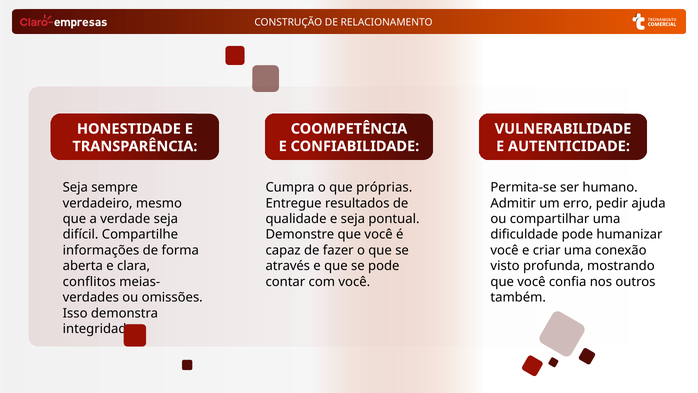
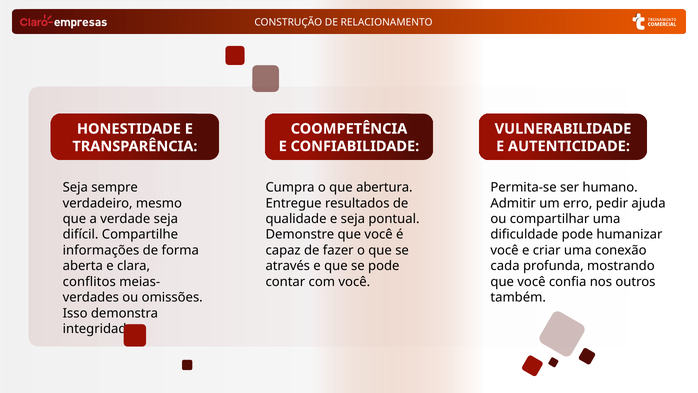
próprias: próprias -> abertura (384, 187)
visto: visto -> cada (505, 266)
